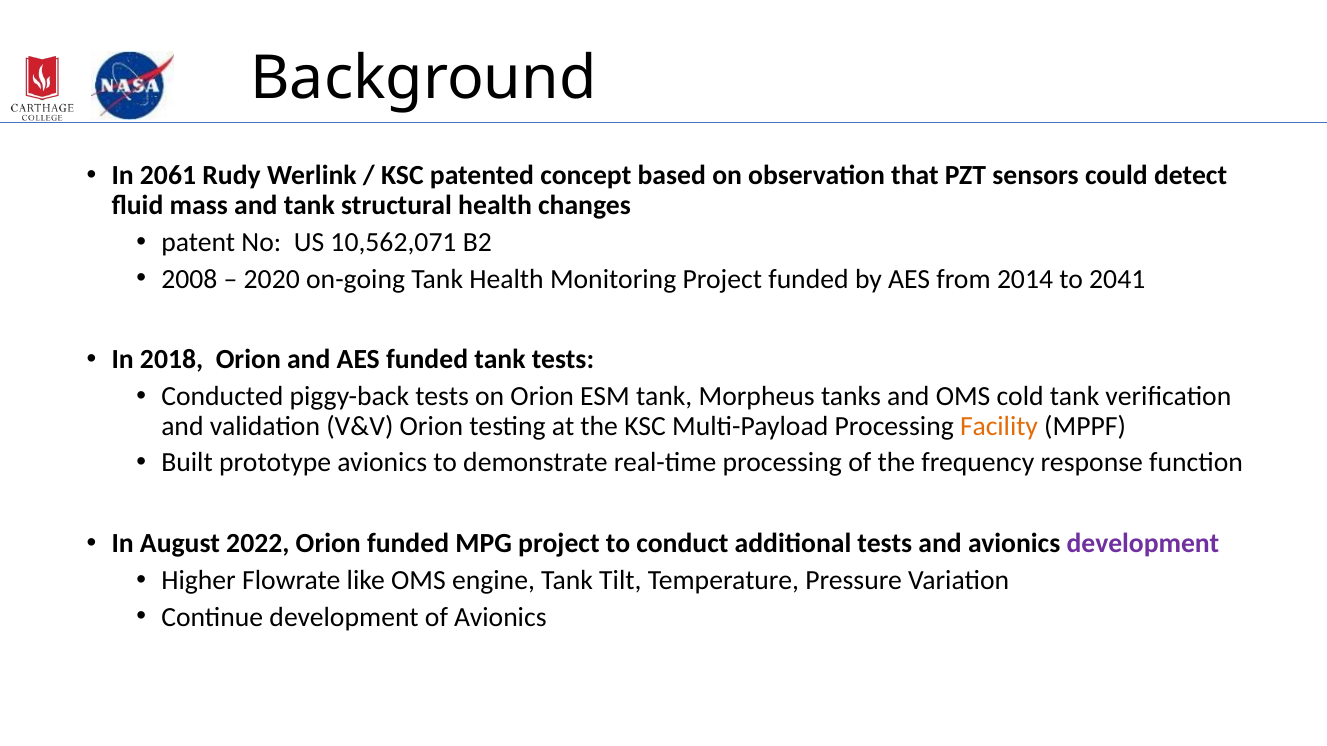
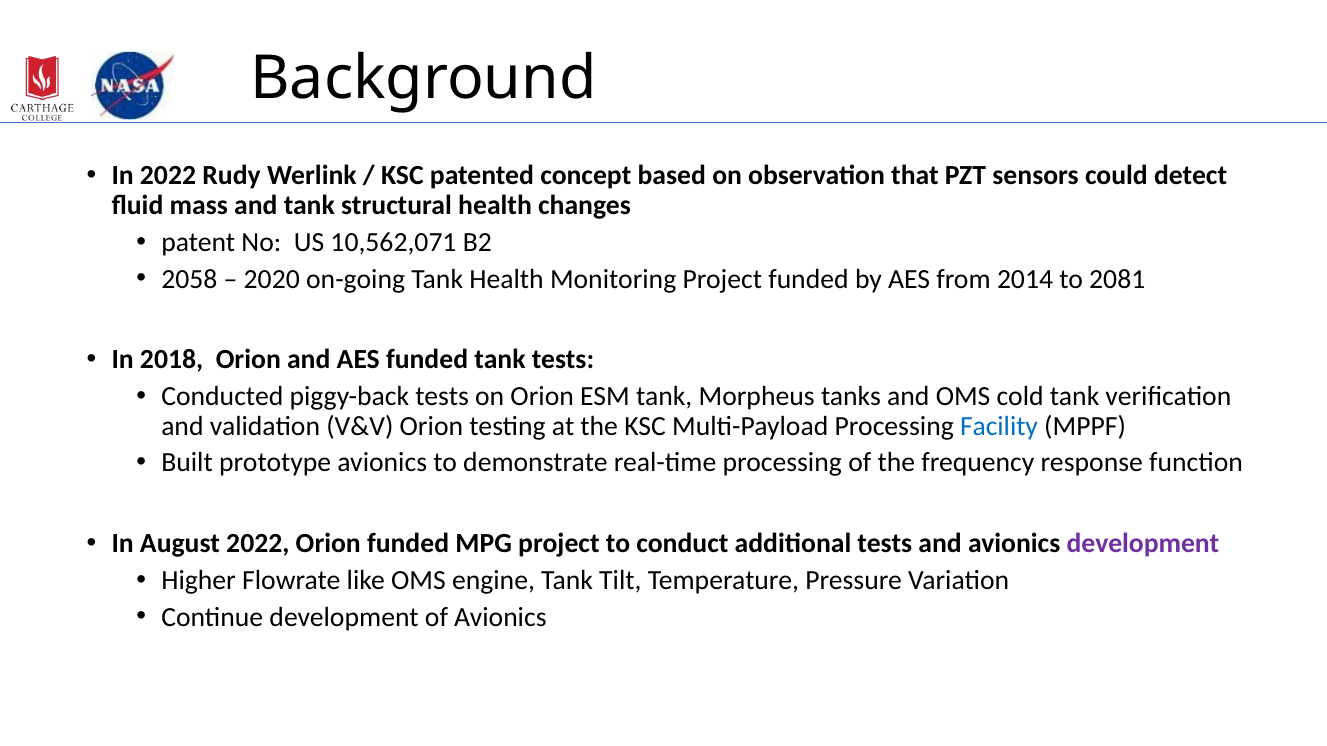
In 2061: 2061 -> 2022 (168, 176)
2008: 2008 -> 2058 (189, 279)
2041: 2041 -> 2081 (1117, 279)
Facility colour: orange -> blue (999, 426)
